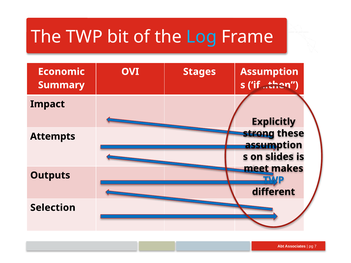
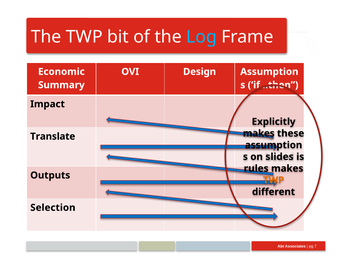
Stages: Stages -> Design (200, 72)
strong: strong -> makes (259, 133)
Attempts: Attempts -> Translate (53, 137)
meet: meet -> rules (256, 169)
TWP colour: blue -> orange (274, 180)
